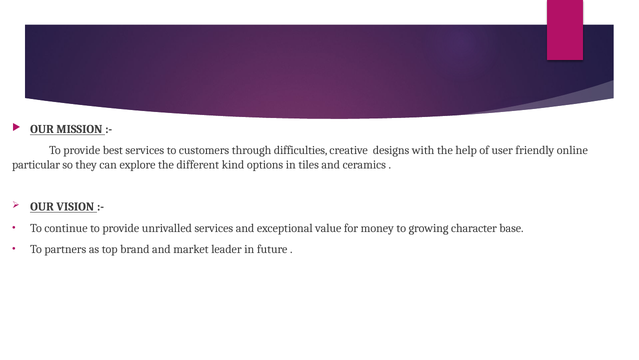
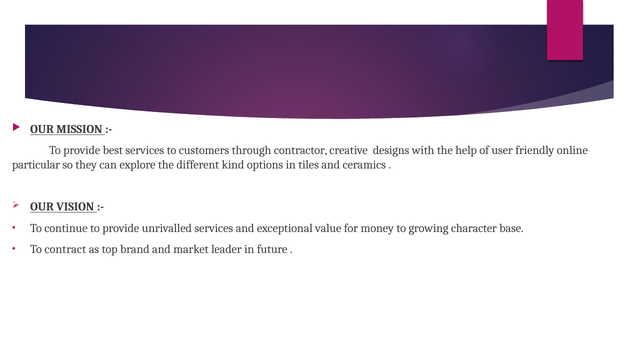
difficulties: difficulties -> contractor (301, 150)
partners: partners -> contract (65, 249)
